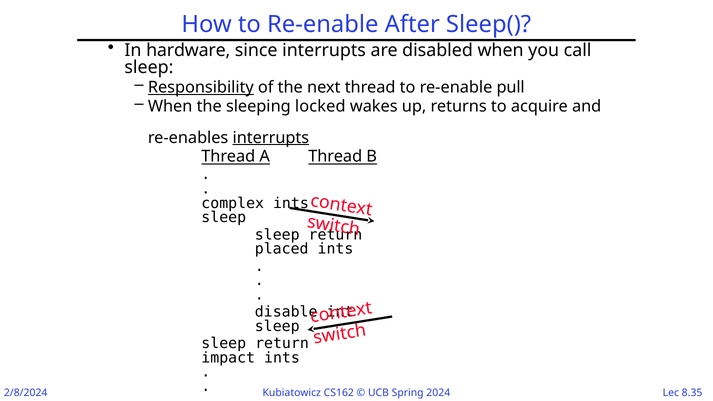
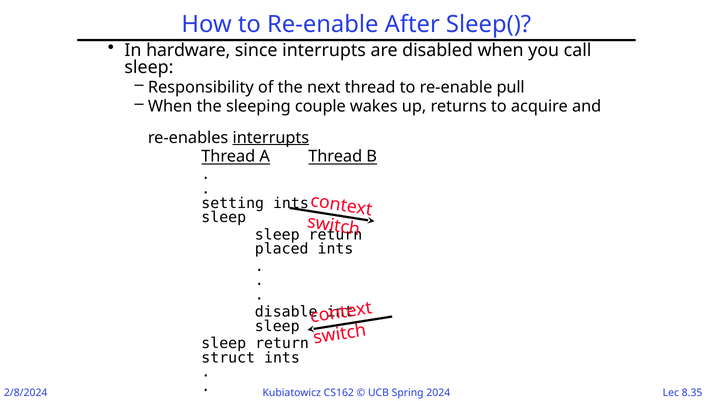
Responsibility underline: present -> none (201, 87)
locked: locked -> couple (320, 106)
complex: complex -> setting (233, 203)
impact: impact -> struct (228, 358)
